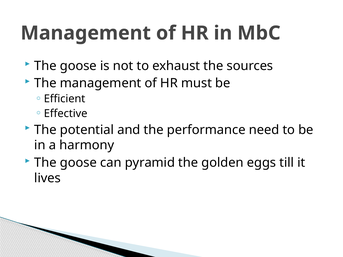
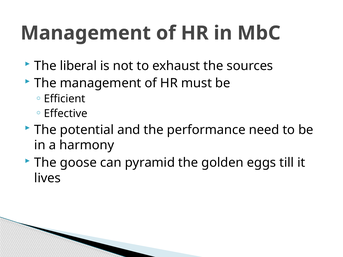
goose: goose -> liberal (78, 66)
